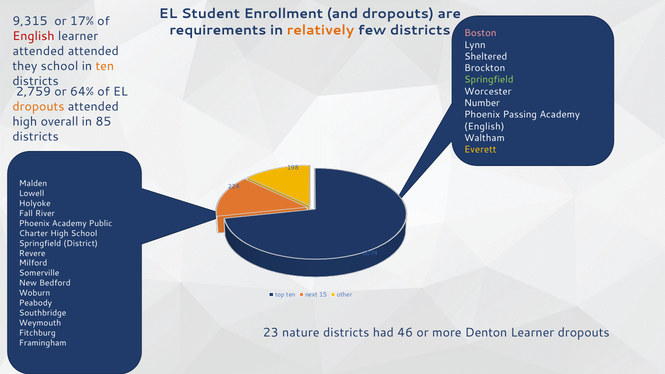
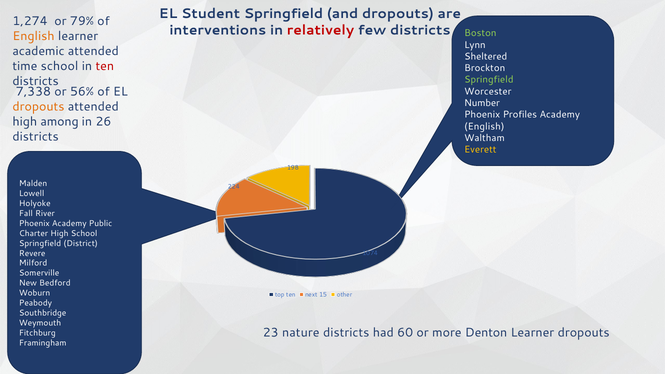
Student Enrollment: Enrollment -> Springfield (283, 14)
9,315: 9,315 -> 1,274 (30, 21)
17%: 17% -> 79% (82, 21)
requirements: requirements -> interventions (218, 30)
relatively colour: orange -> red (321, 30)
Boston colour: pink -> light green (480, 33)
English colour: red -> orange (34, 36)
attended: attended -> academic (39, 51)
they: they -> time (25, 66)
ten colour: orange -> red (105, 66)
2,759: 2,759 -> 7,338 (33, 92)
64%: 64% -> 56% (82, 92)
Passing: Passing -> Profiles (520, 115)
overall: overall -> among (60, 122)
85: 85 -> 26 (103, 122)
46: 46 -> 60 (405, 332)
